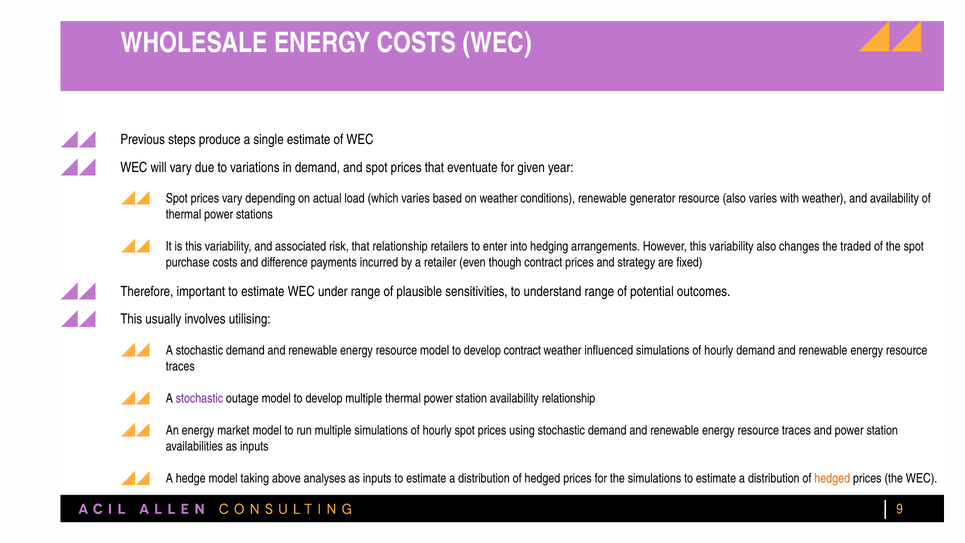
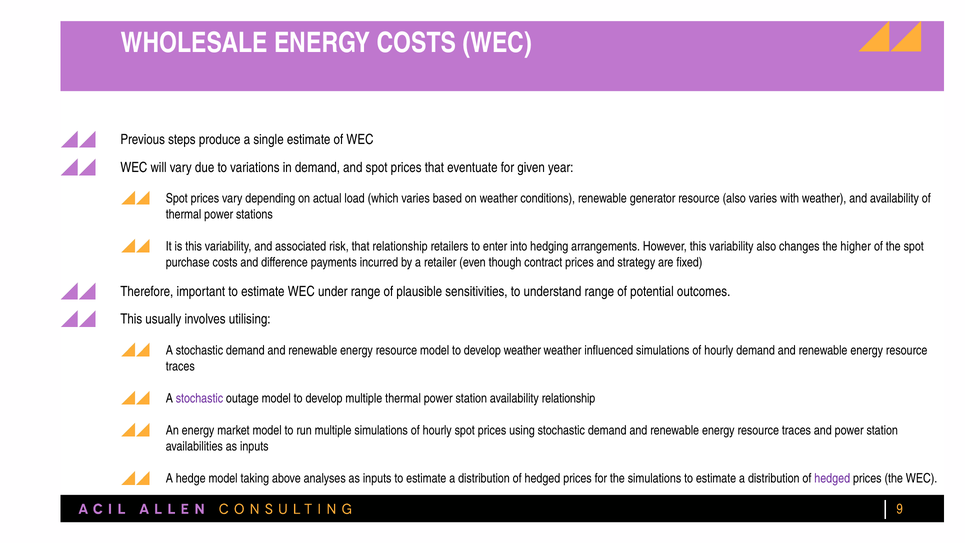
traded: traded -> higher (856, 246)
develop contract: contract -> weather (522, 350)
hedged colour: orange -> purple (832, 478)
